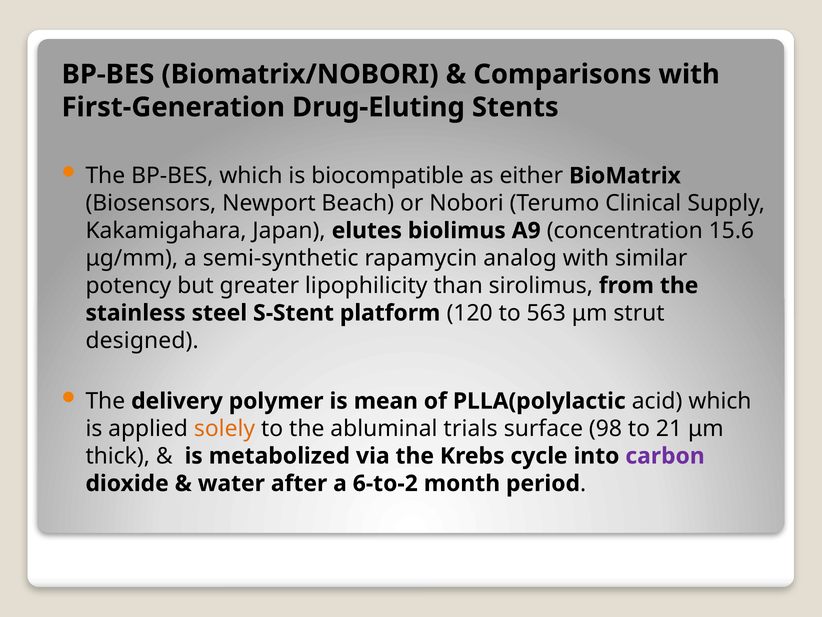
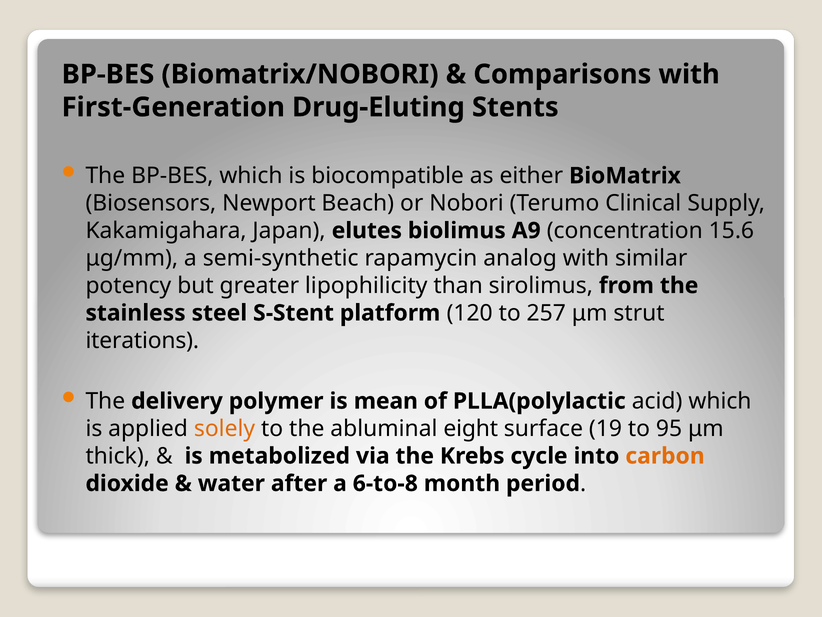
563: 563 -> 257 (546, 313)
designed: designed -> iterations (142, 340)
trials: trials -> eight (471, 428)
98: 98 -> 19 (605, 428)
21: 21 -> 95 (669, 428)
carbon colour: purple -> orange (665, 456)
6-to-2: 6-to-2 -> 6-to-8 (385, 483)
